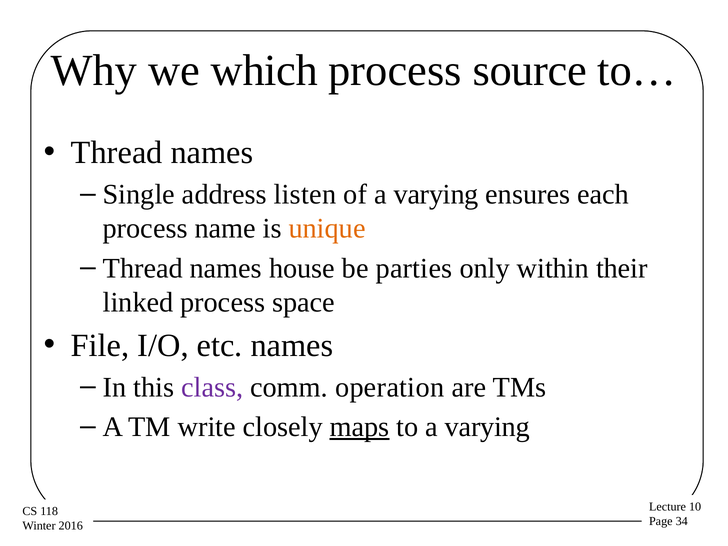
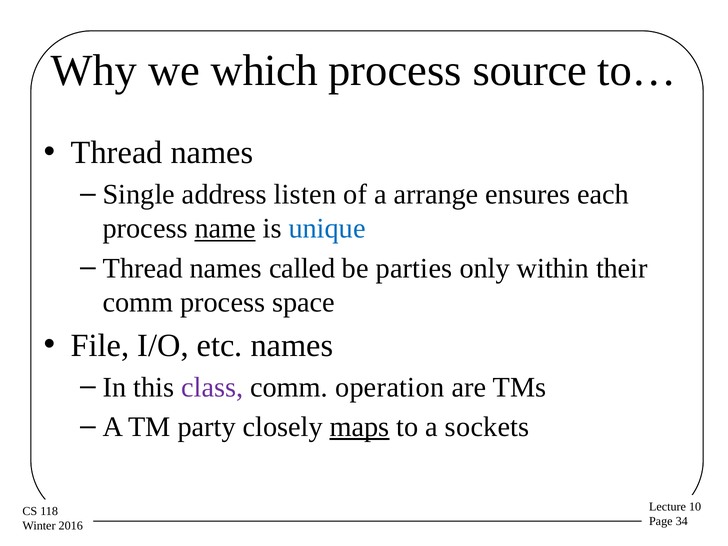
of a varying: varying -> arrange (436, 195)
name underline: none -> present (225, 229)
unique colour: orange -> blue (327, 229)
house: house -> called (302, 268)
linked: linked -> comm (138, 302)
write: write -> party (207, 427)
to a varying: varying -> sockets (487, 427)
